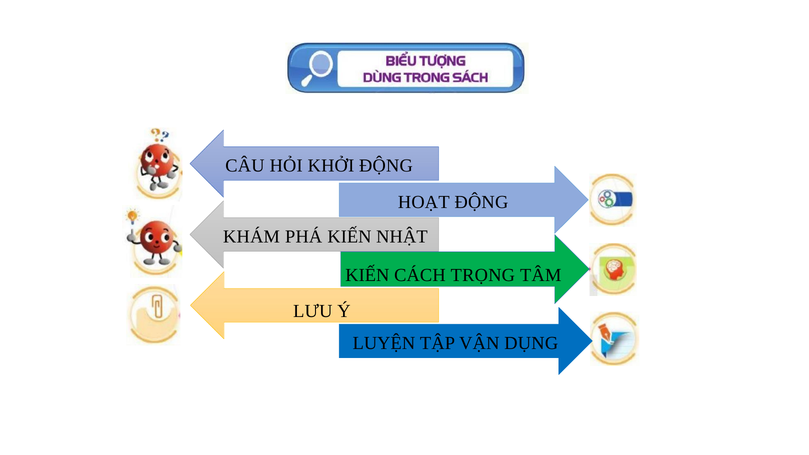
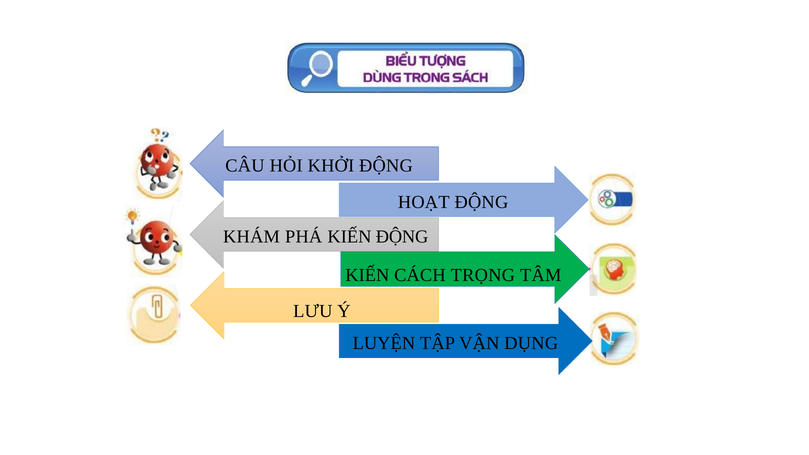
KIẾN NHẬT: NHẬT -> ĐỘNG (402, 237)
